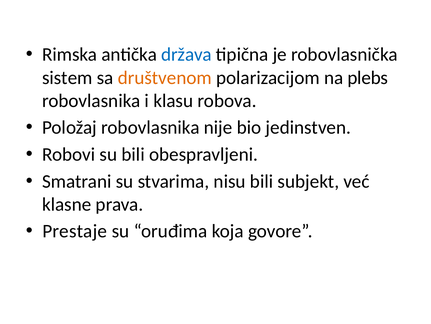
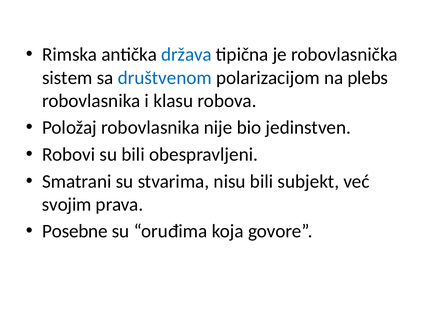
društvenom colour: orange -> blue (165, 77)
klasne: klasne -> svojim (67, 204)
Prestaje: Prestaje -> Posebne (75, 231)
